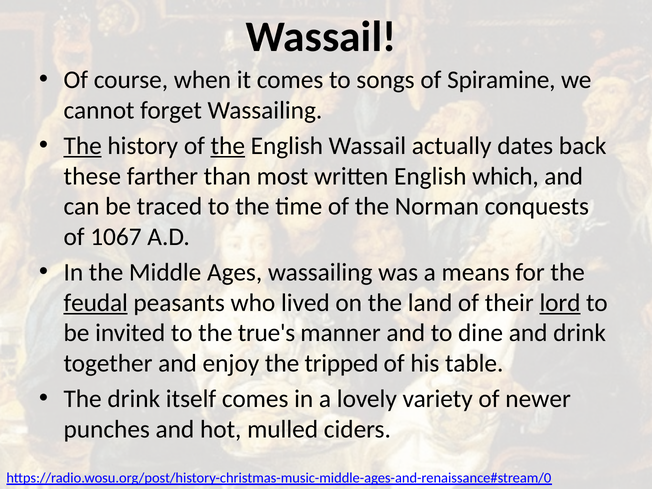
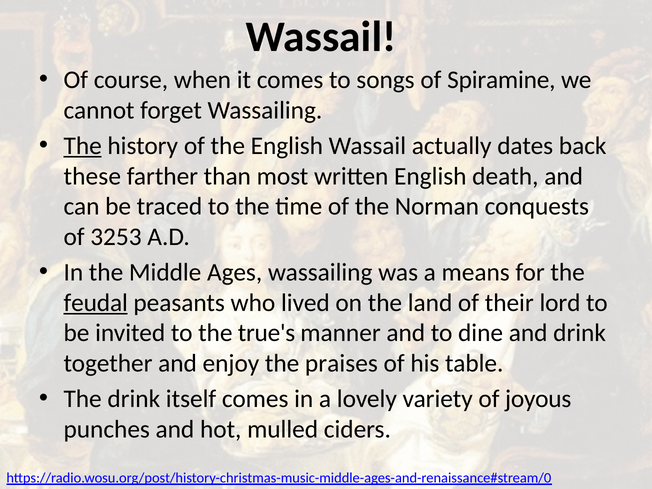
the underline: present -> none (228, 146)
which: which -> death (505, 176)
1067: 1067 -> 3253 (116, 237)
lord underline: present -> none (560, 303)
tripped: tripped -> praises (341, 363)
newer: newer -> joyous (538, 399)
